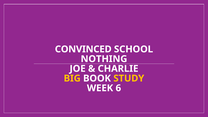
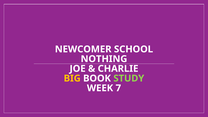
CONVINCED: CONVINCED -> NEWCOMER (83, 49)
STUDY colour: yellow -> light green (129, 78)
6: 6 -> 7 (118, 88)
